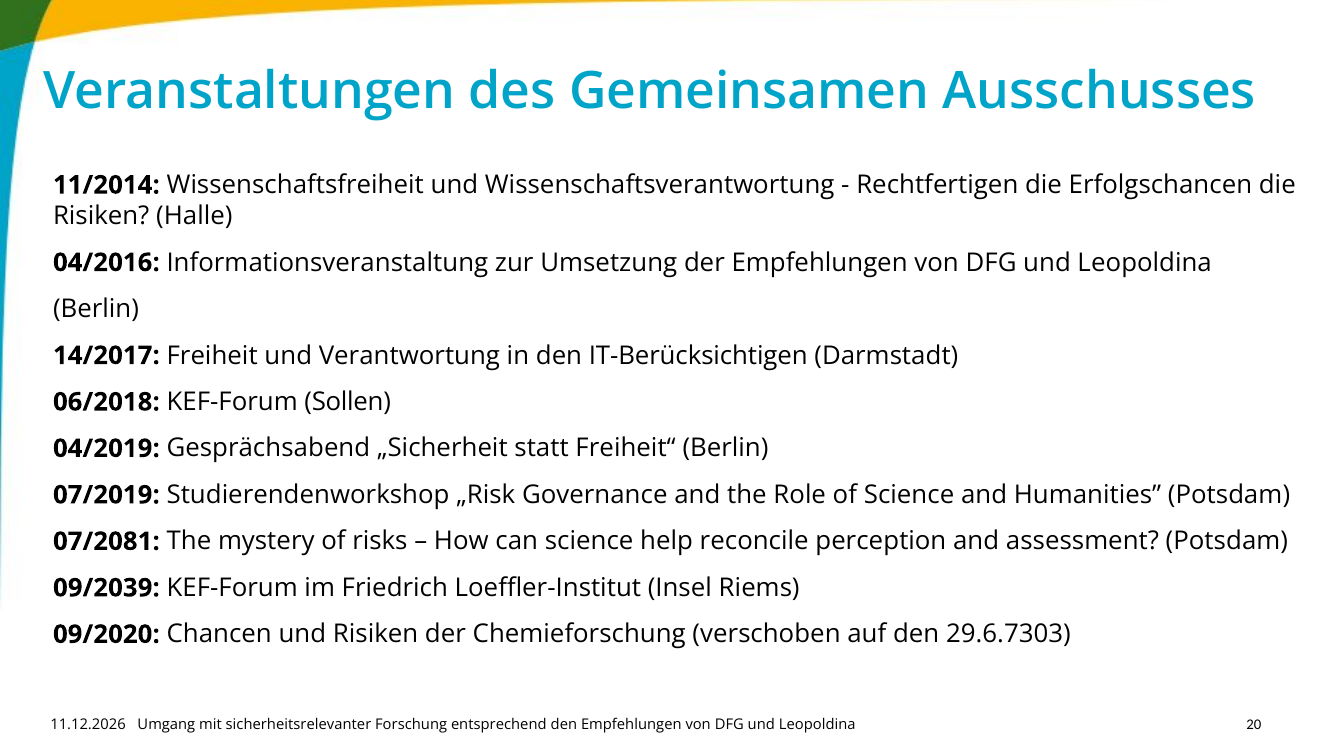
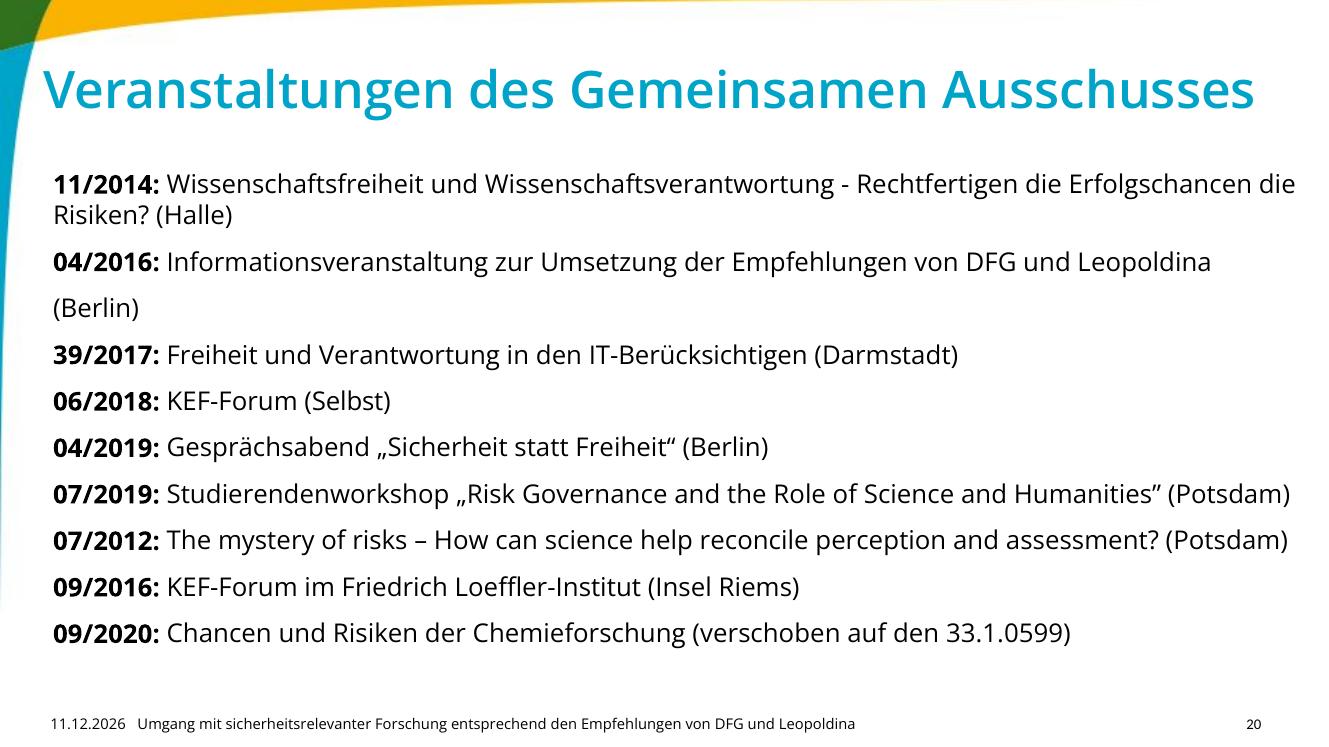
14/2017: 14/2017 -> 39/2017 (106, 356)
Sollen: Sollen -> Selbst (348, 402)
07/2081: 07/2081 -> 07/2012 (106, 542)
09/2039: 09/2039 -> 09/2016 (106, 588)
29.6.7303: 29.6.7303 -> 33.1.0599 (1008, 635)
